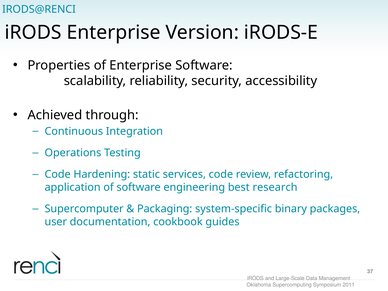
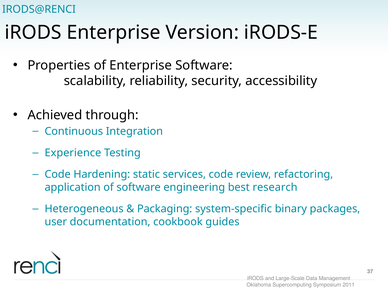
Operations: Operations -> Experience (73, 153)
Supercomputer: Supercomputer -> Heterogeneous (84, 209)
